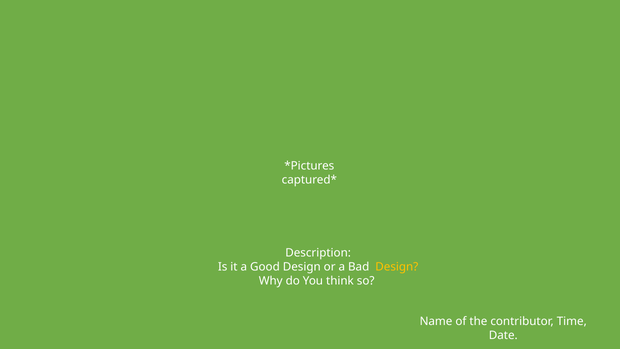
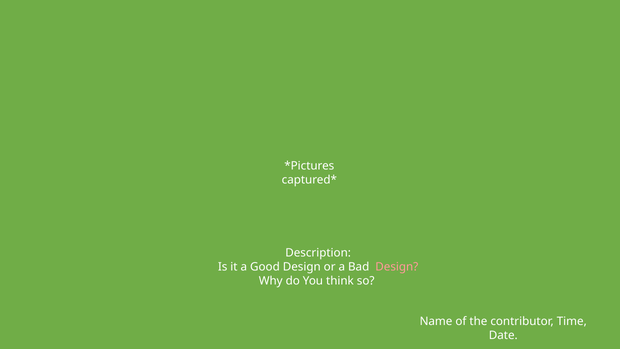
Design colour: yellow -> pink (397, 267)
